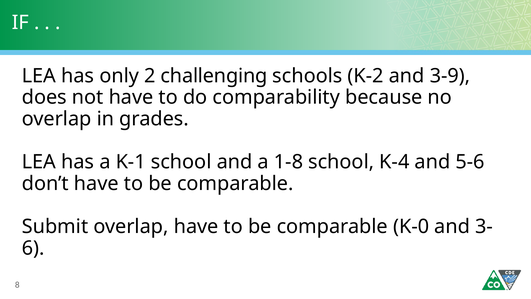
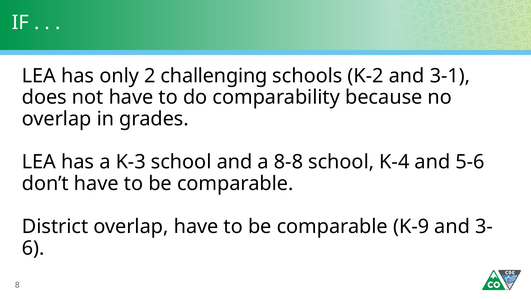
3-9: 3-9 -> 3-1 (450, 76)
K-1: K-1 -> K-3 (131, 162)
1-8: 1-8 -> 8-8 (289, 162)
Submit: Submit -> District (55, 226)
K-0: K-0 -> K-9 (411, 226)
